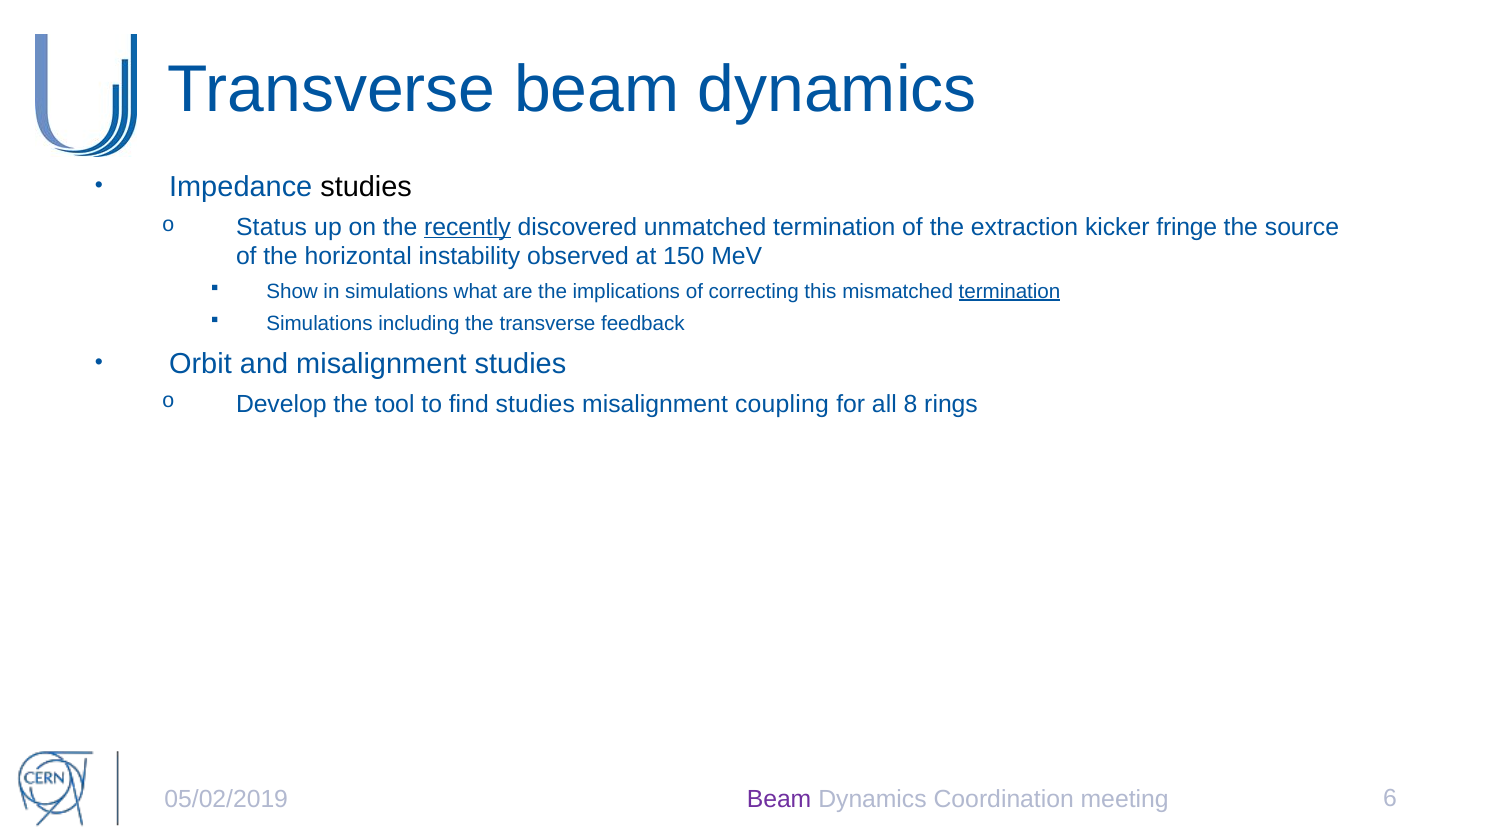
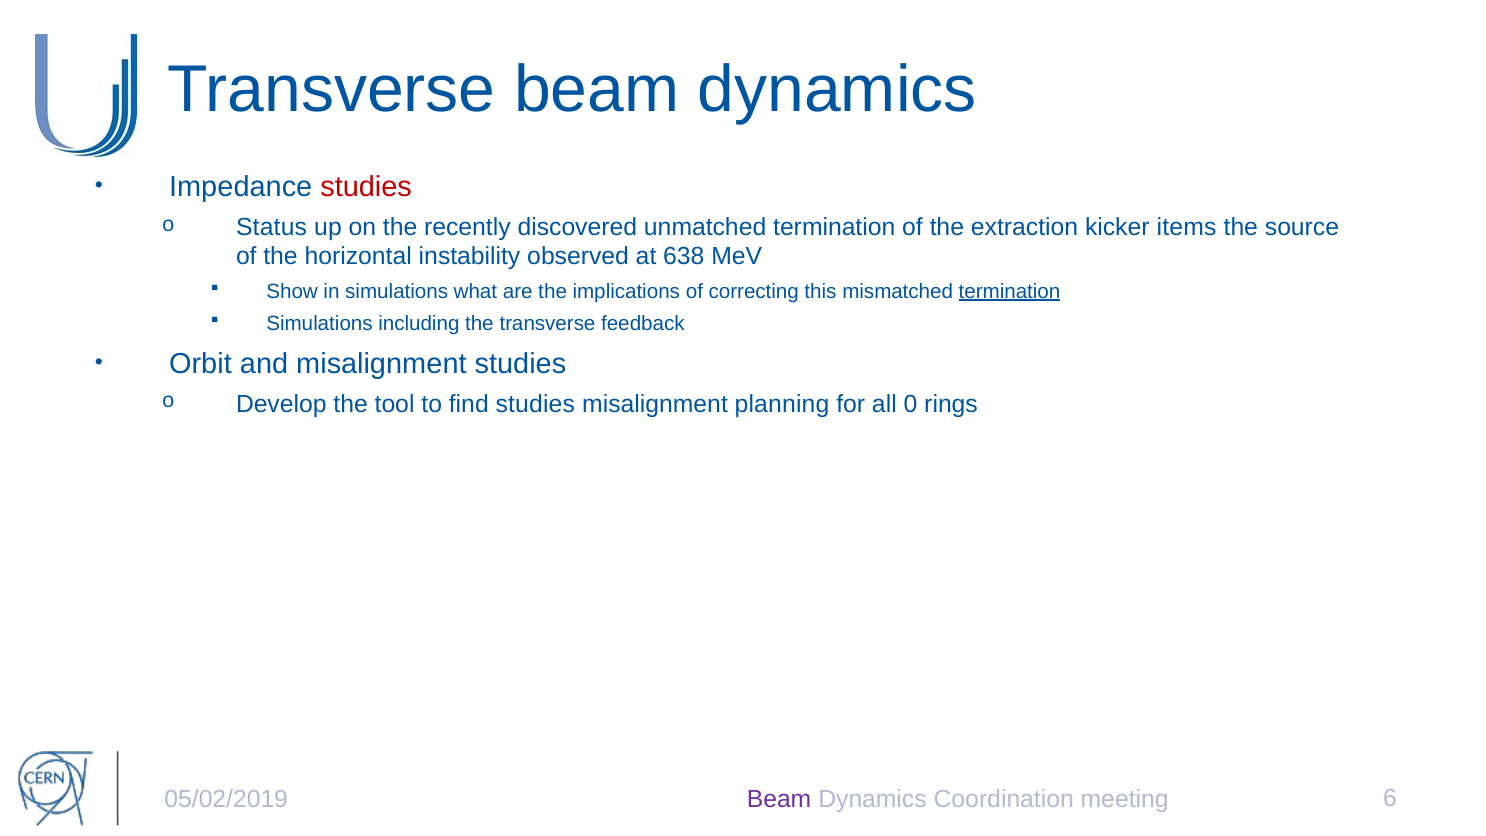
studies colour: black -> red (366, 187)
recently underline: present -> none (467, 227)
fringe: fringe -> items (1187, 227)
150: 150 -> 638 (684, 257)
coupling: coupling -> planning (782, 404)
8: 8 -> 0 (911, 404)
